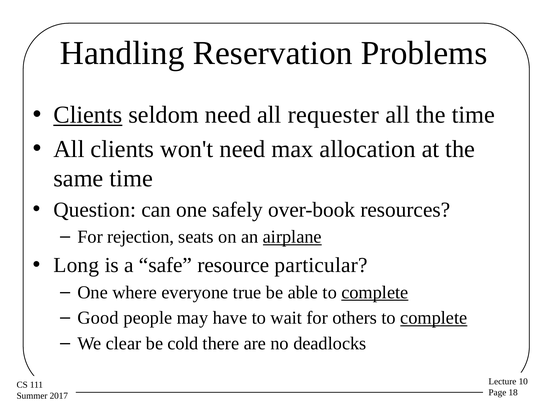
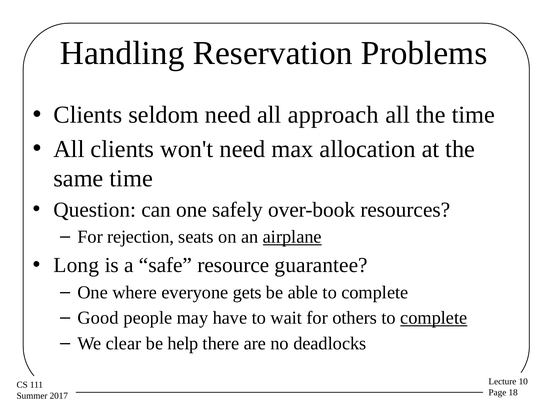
Clients underline: present -> none (88, 115)
requester: requester -> approach (333, 115)
particular: particular -> guarantee (321, 265)
true: true -> gets (247, 292)
complete underline: present -> none (375, 292)
cold: cold -> help (183, 344)
